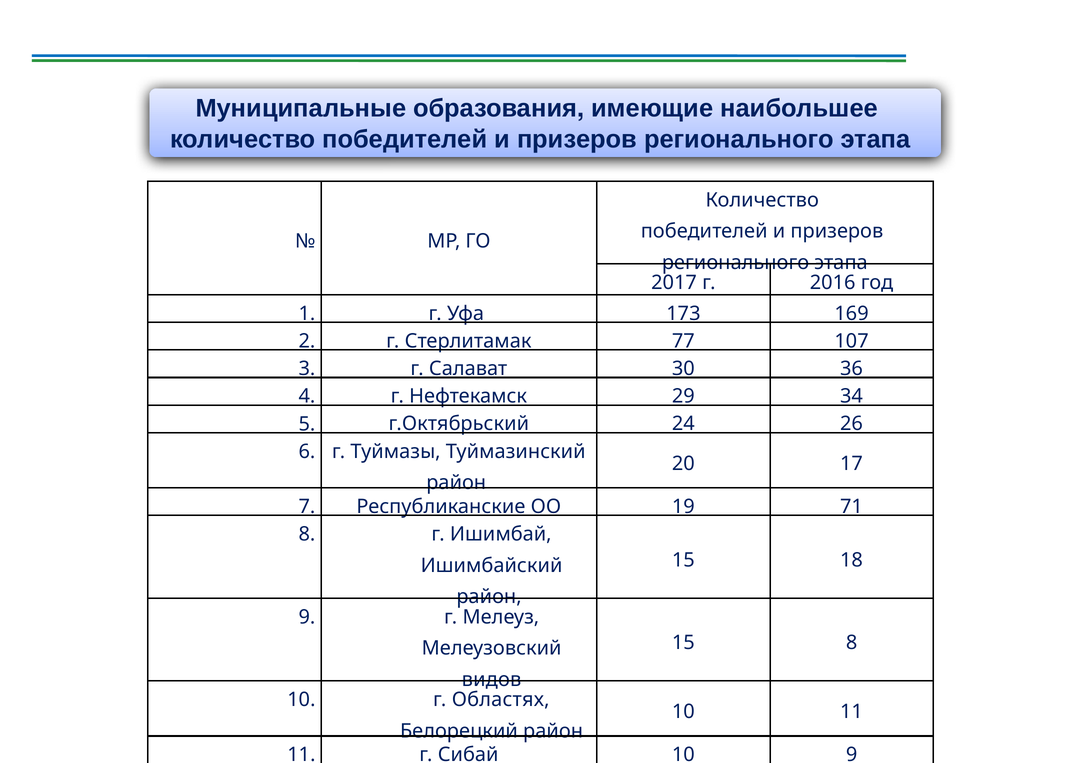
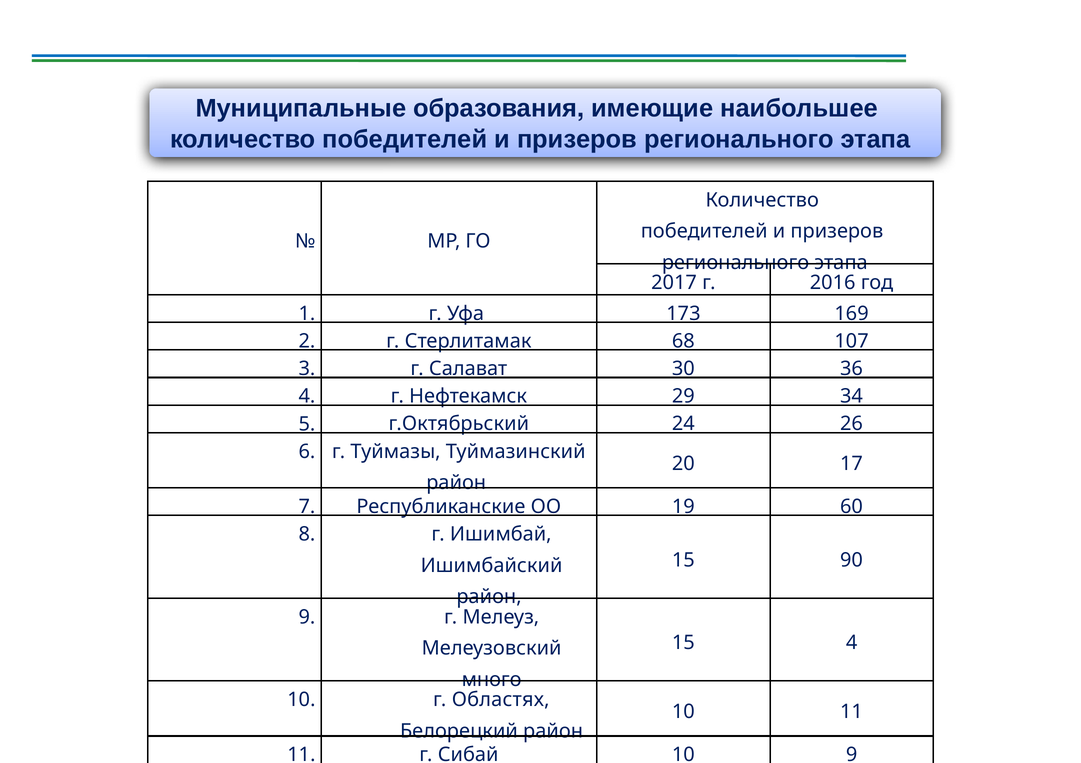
77: 77 -> 68 (683, 341)
71: 71 -> 60 (851, 507)
18: 18 -> 90 (851, 560)
15 8: 8 -> 4 (852, 643)
видов: видов -> много (492, 680)
